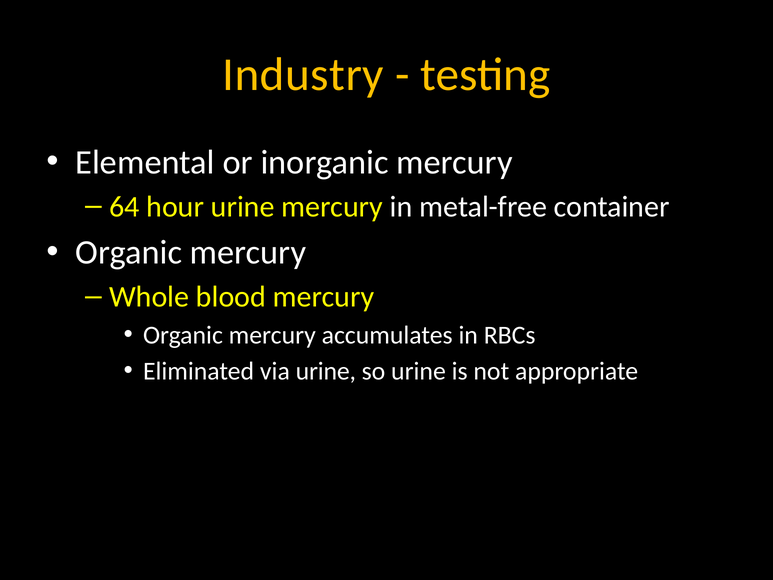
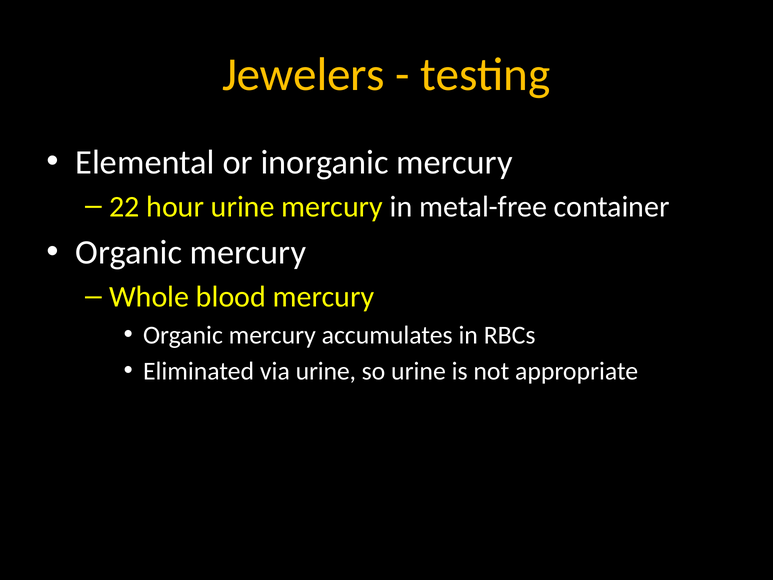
Industry: Industry -> Jewelers (303, 75)
64: 64 -> 22 (124, 207)
